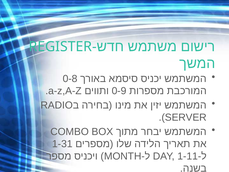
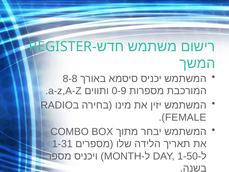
0-8: 0-8 -> 8-8 (70, 79)
SERVER: SERVER -> FEMALE (186, 117)
1-11: 1-11 -> 1-50 (188, 156)
